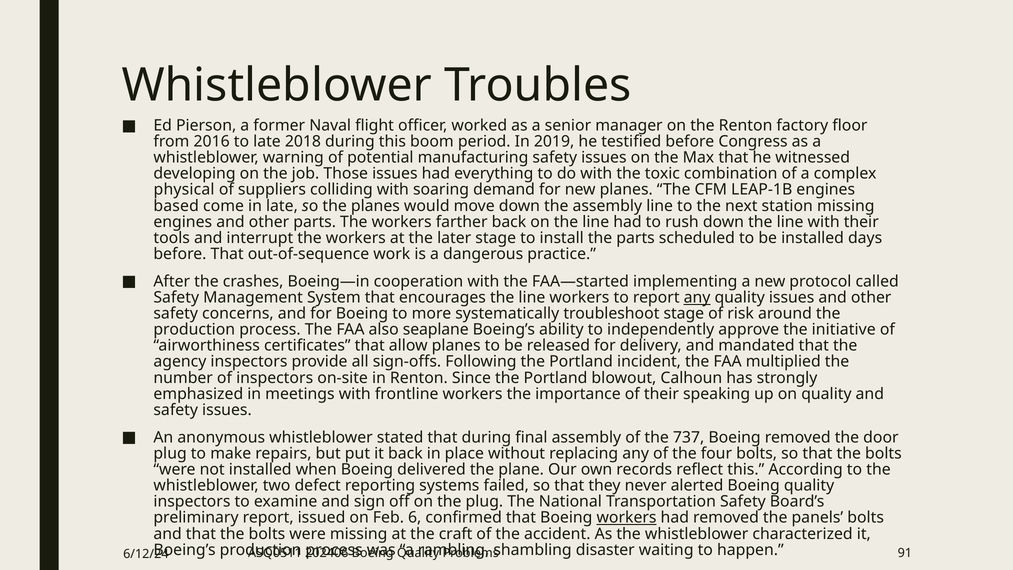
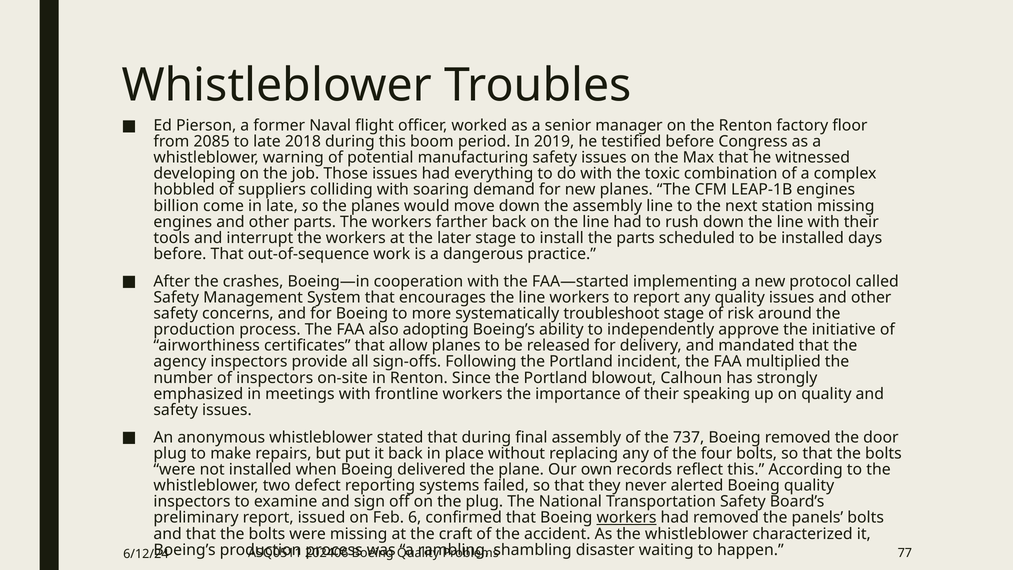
2016: 2016 -> 2085 (212, 141)
physical: physical -> hobbled (184, 190)
based: based -> billion (176, 206)
any underline: present -> none (697, 297)
seaplane: seaplane -> adopting (436, 330)
91: 91 -> 77 (905, 553)
